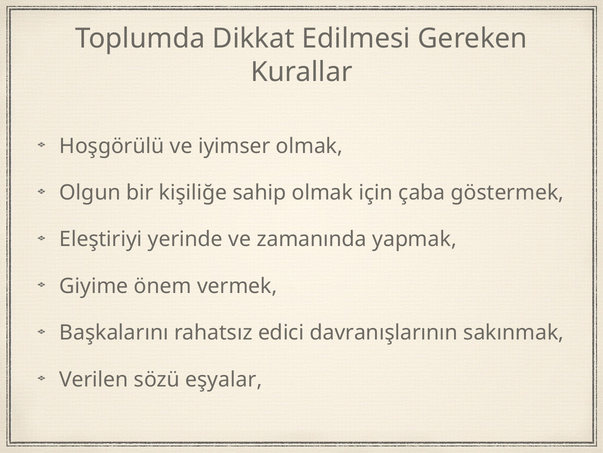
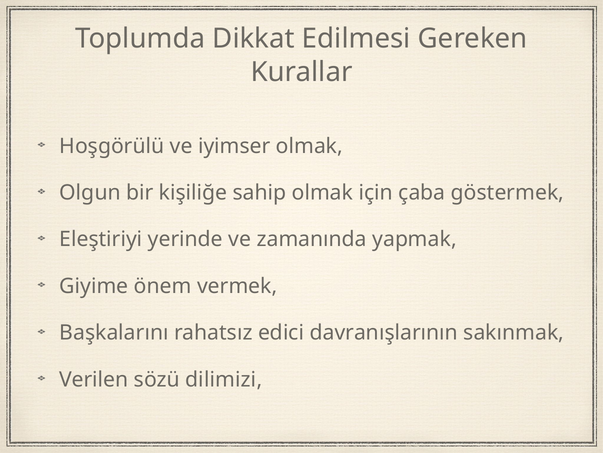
eşyalar: eşyalar -> dilimizi (224, 379)
